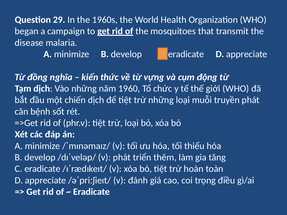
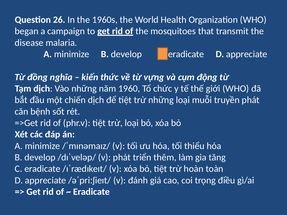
29: 29 -> 26 (59, 20)
